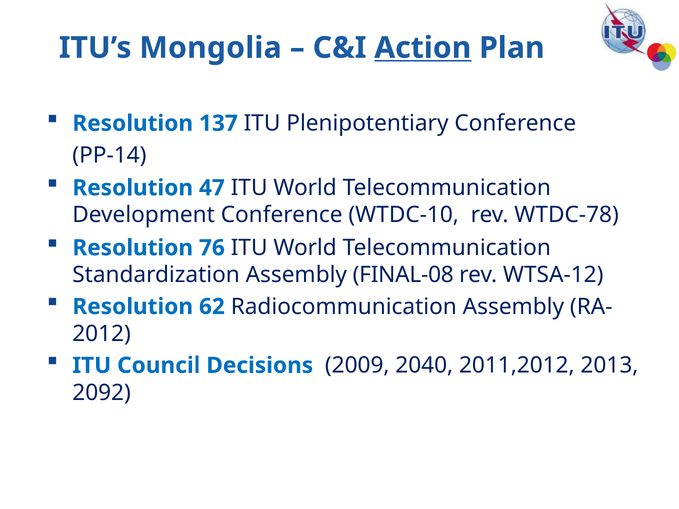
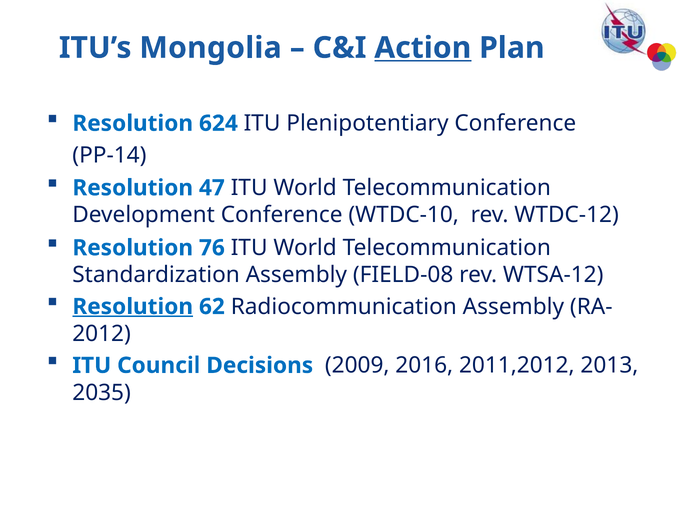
137: 137 -> 624 (218, 123)
WTDC-78: WTDC-78 -> WTDC-12 (567, 215)
FINAL-08: FINAL-08 -> FIELD-08 (403, 275)
Resolution underline: none -> present (133, 307)
2040: 2040 -> 2016 (424, 366)
2092: 2092 -> 2035 (102, 393)
